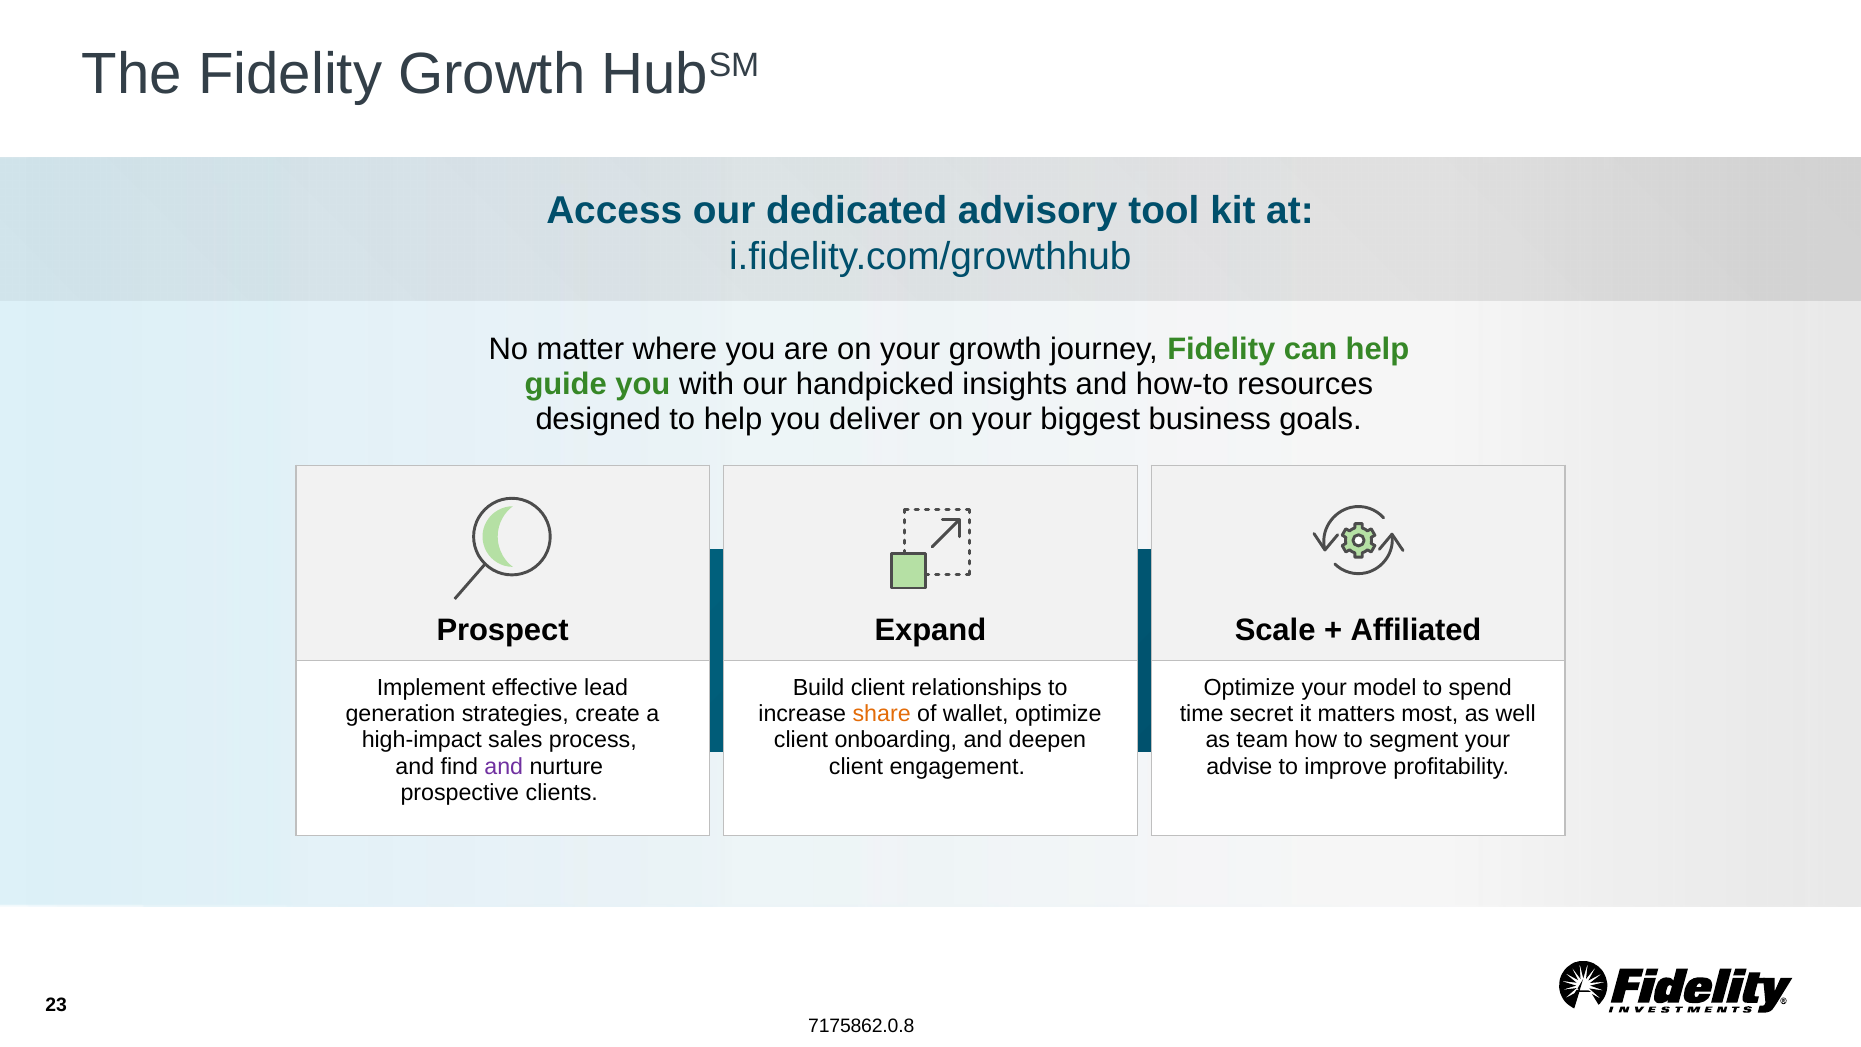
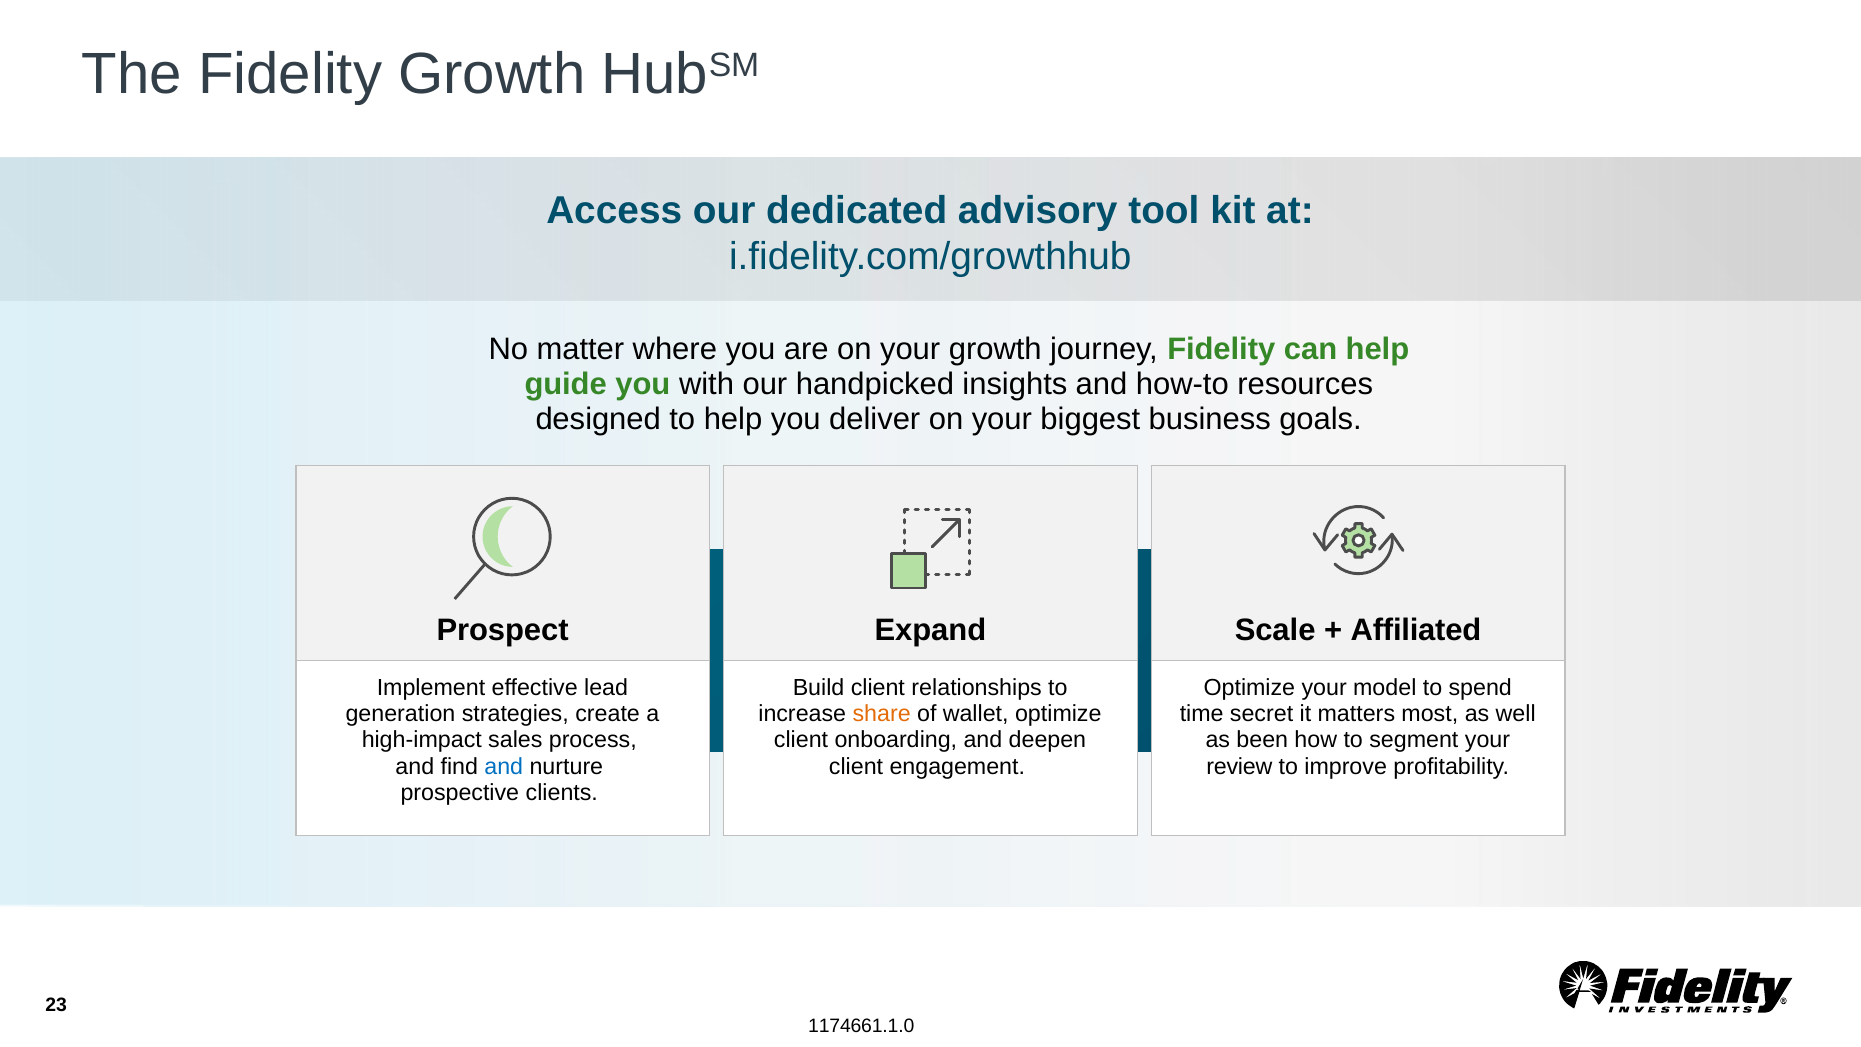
team: team -> been (1262, 740)
and colour: purple -> blue (504, 766)
advise: advise -> review (1239, 766)
7175862.0.8: 7175862.0.8 -> 1174661.1.0 (861, 1026)
